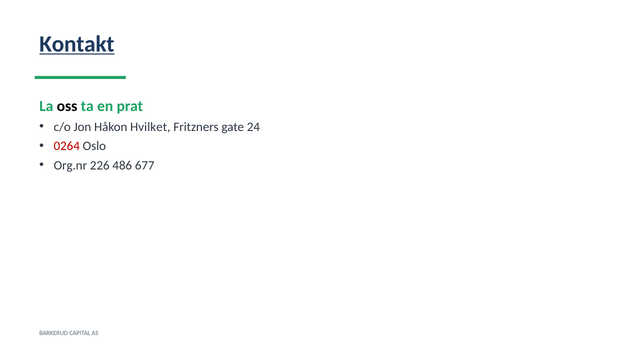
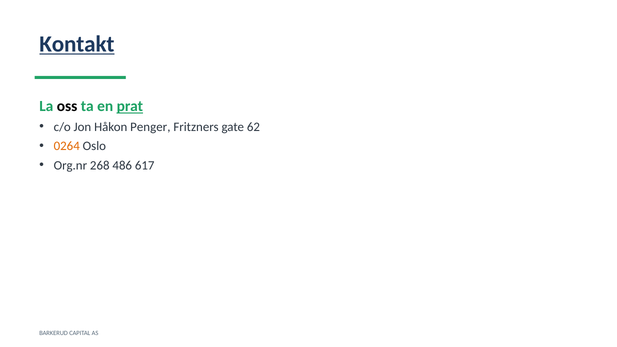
prat underline: none -> present (130, 106)
Hvilket: Hvilket -> Penger (150, 127)
24: 24 -> 62 (253, 127)
0264 colour: red -> orange (67, 146)
226: 226 -> 268 (100, 165)
677: 677 -> 617 (145, 165)
